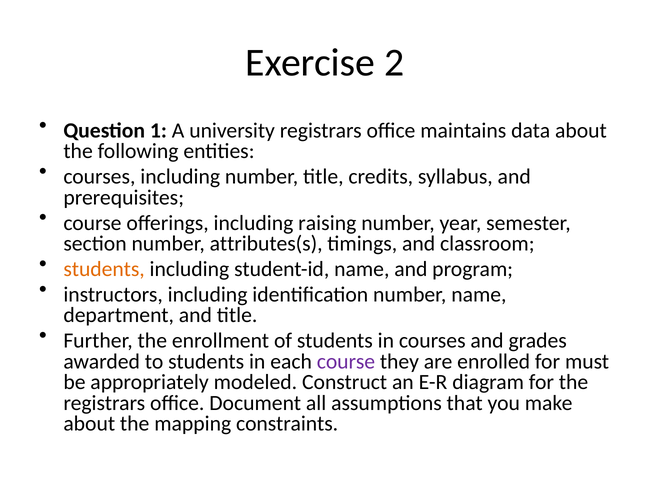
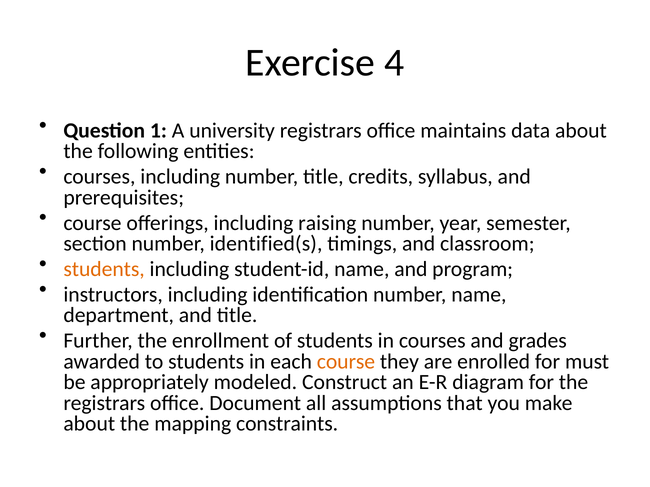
2: 2 -> 4 (394, 63)
attributes(s: attributes(s -> identified(s (266, 244)
course colour: purple -> orange (346, 362)
